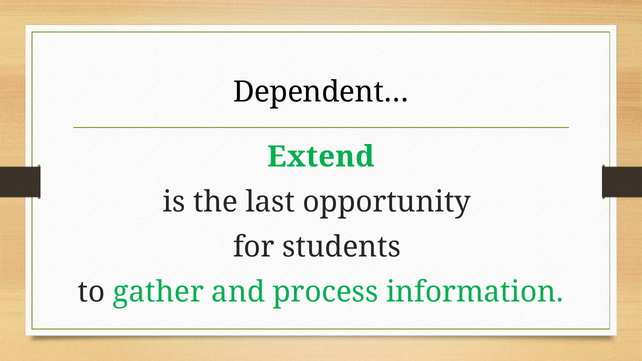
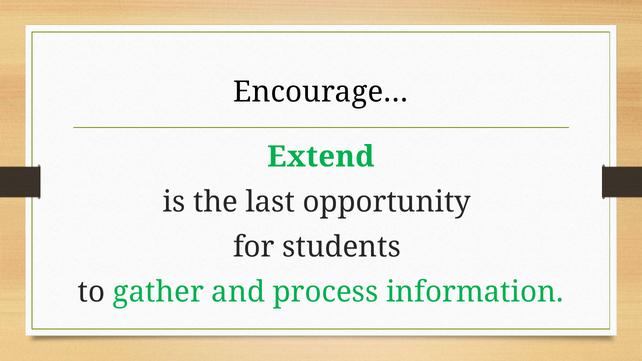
Dependent…: Dependent… -> Encourage… (321, 92)
